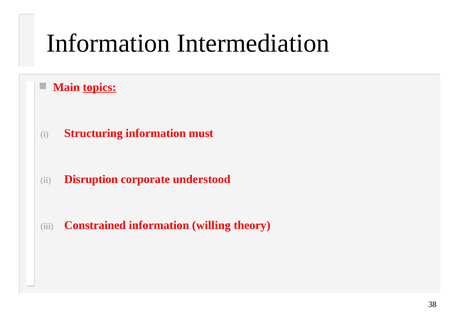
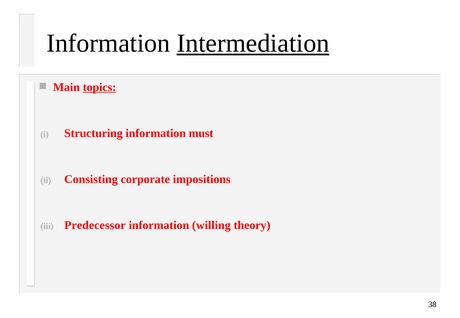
Intermediation underline: none -> present (253, 43)
Disruption: Disruption -> Consisting (91, 180)
understood: understood -> impositions (202, 180)
Constrained: Constrained -> Predecessor (95, 226)
